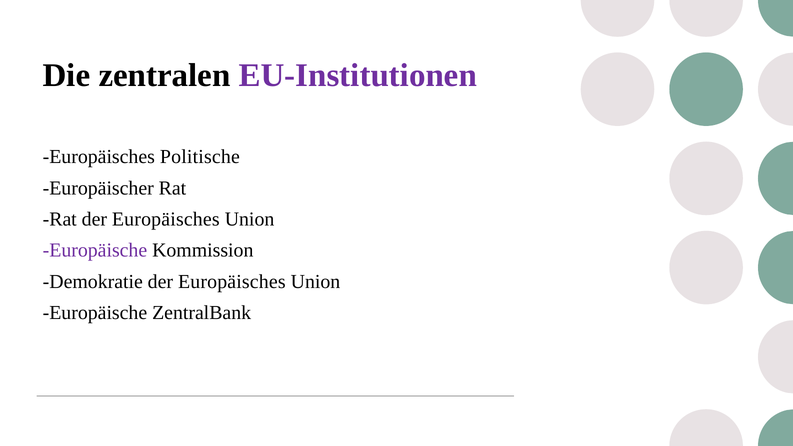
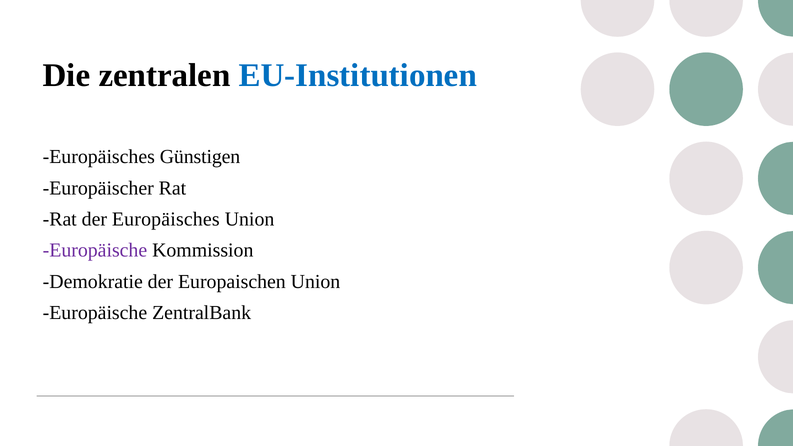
EU-Institutionen colour: purple -> blue (358, 75)
Politische: Politische -> Günstigen (200, 157)
Europäisches: Europäisches -> Europaischen (232, 282)
